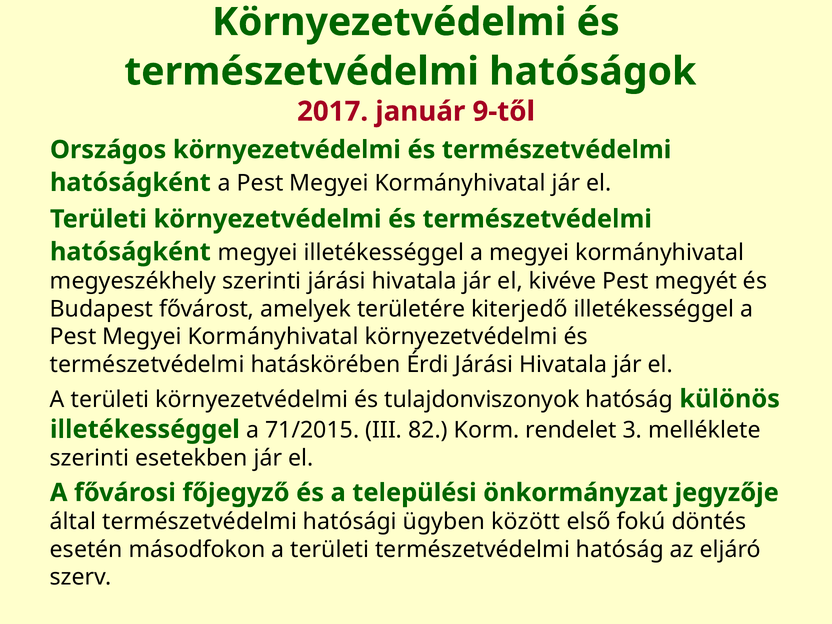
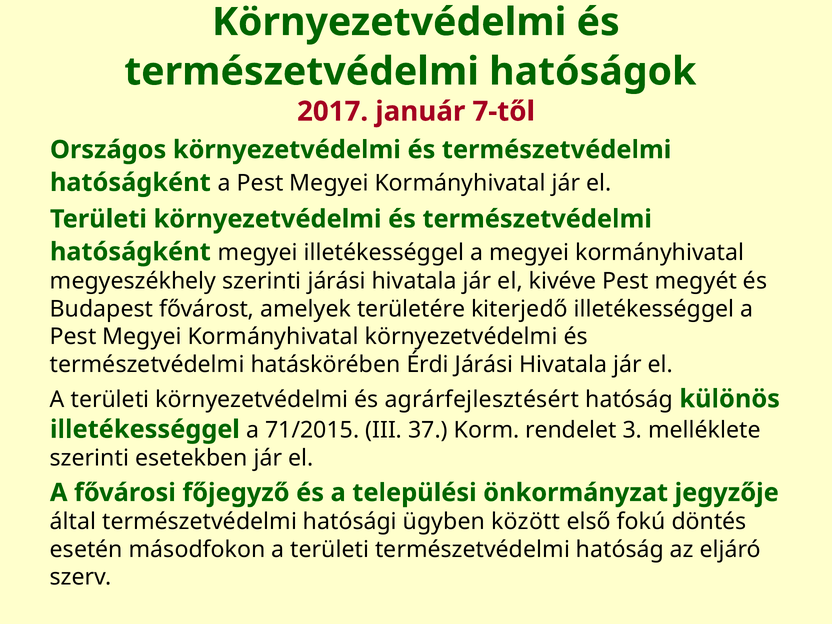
9-től: 9-től -> 7-től (504, 111)
tulajdonviszonyok: tulajdonviszonyok -> agrárfejlesztésért (482, 400)
82: 82 -> 37 (428, 430)
